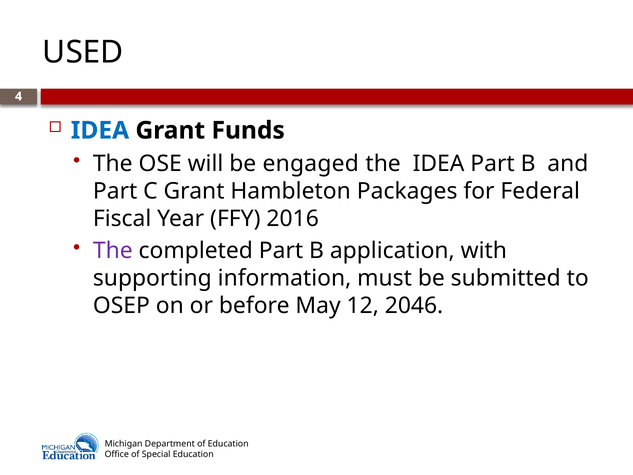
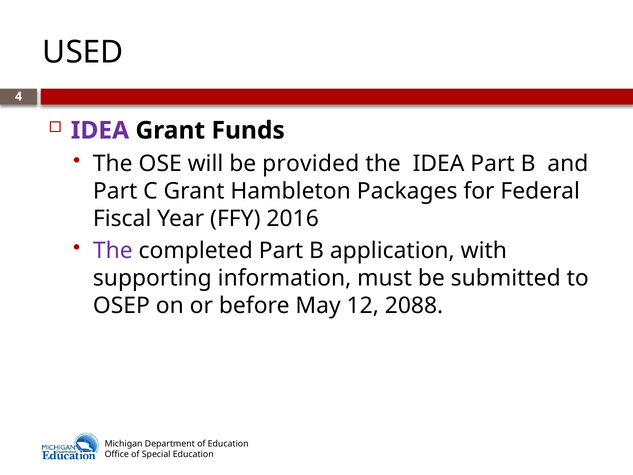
IDEA colour: blue -> purple (100, 130)
engaged: engaged -> provided (311, 164)
2046: 2046 -> 2088 (414, 305)
